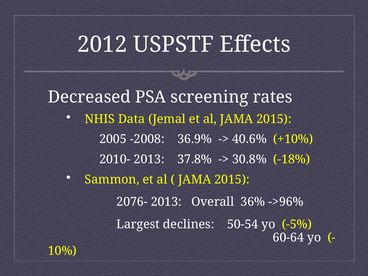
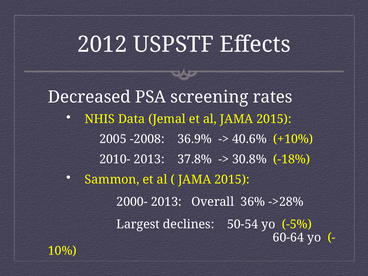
2076-: 2076- -> 2000- (132, 202)
->96%: ->96% -> ->28% (286, 202)
